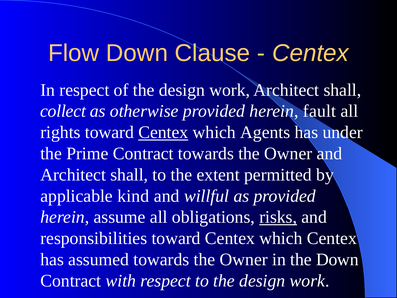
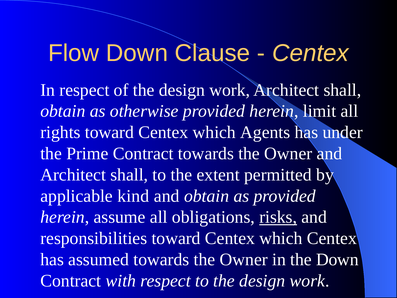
collect: collect -> obtain (63, 111)
fault: fault -> limit (320, 111)
Centex underline: present -> none (163, 132)
and willful: willful -> obtain (207, 196)
